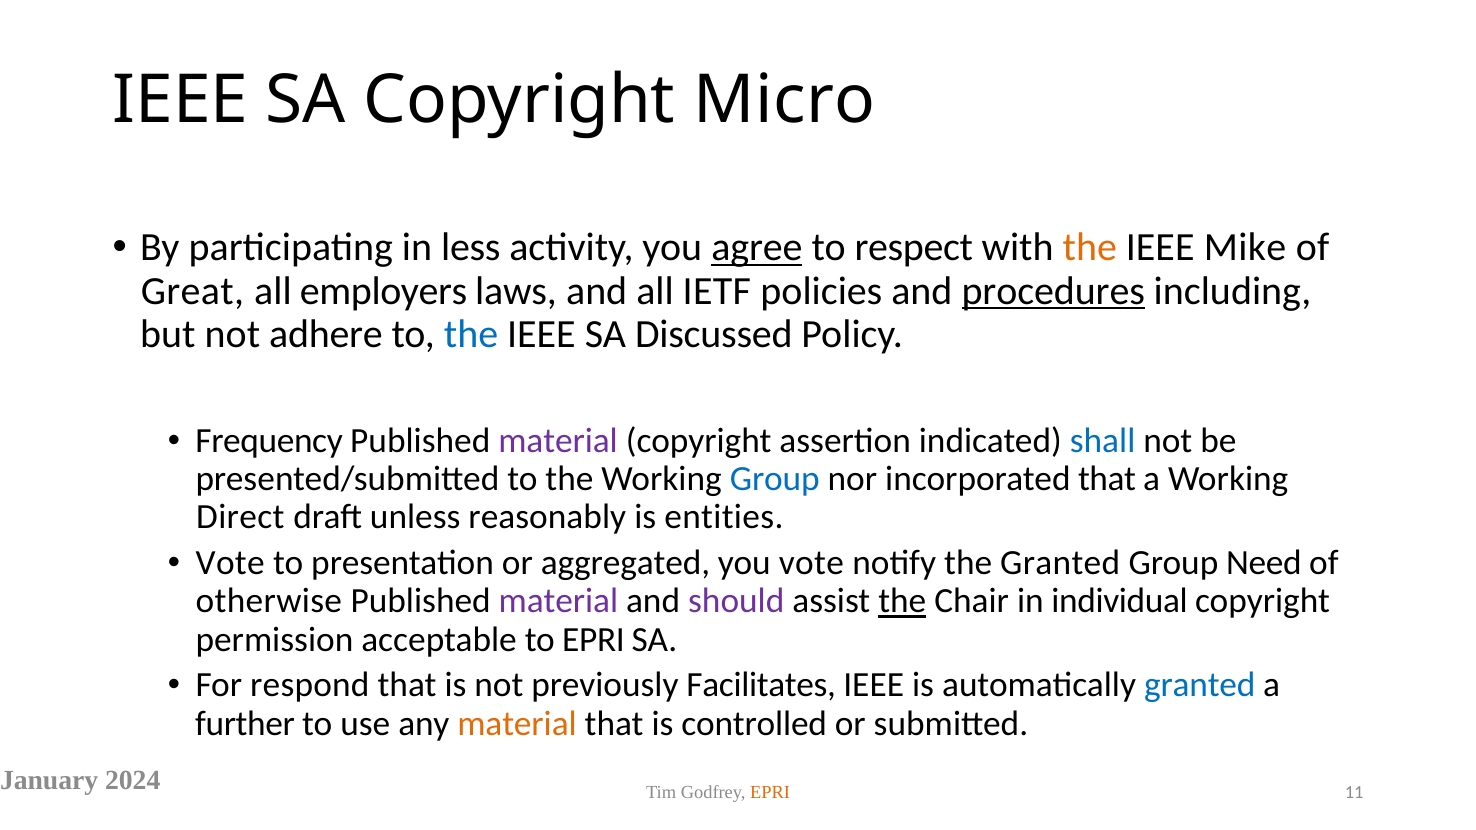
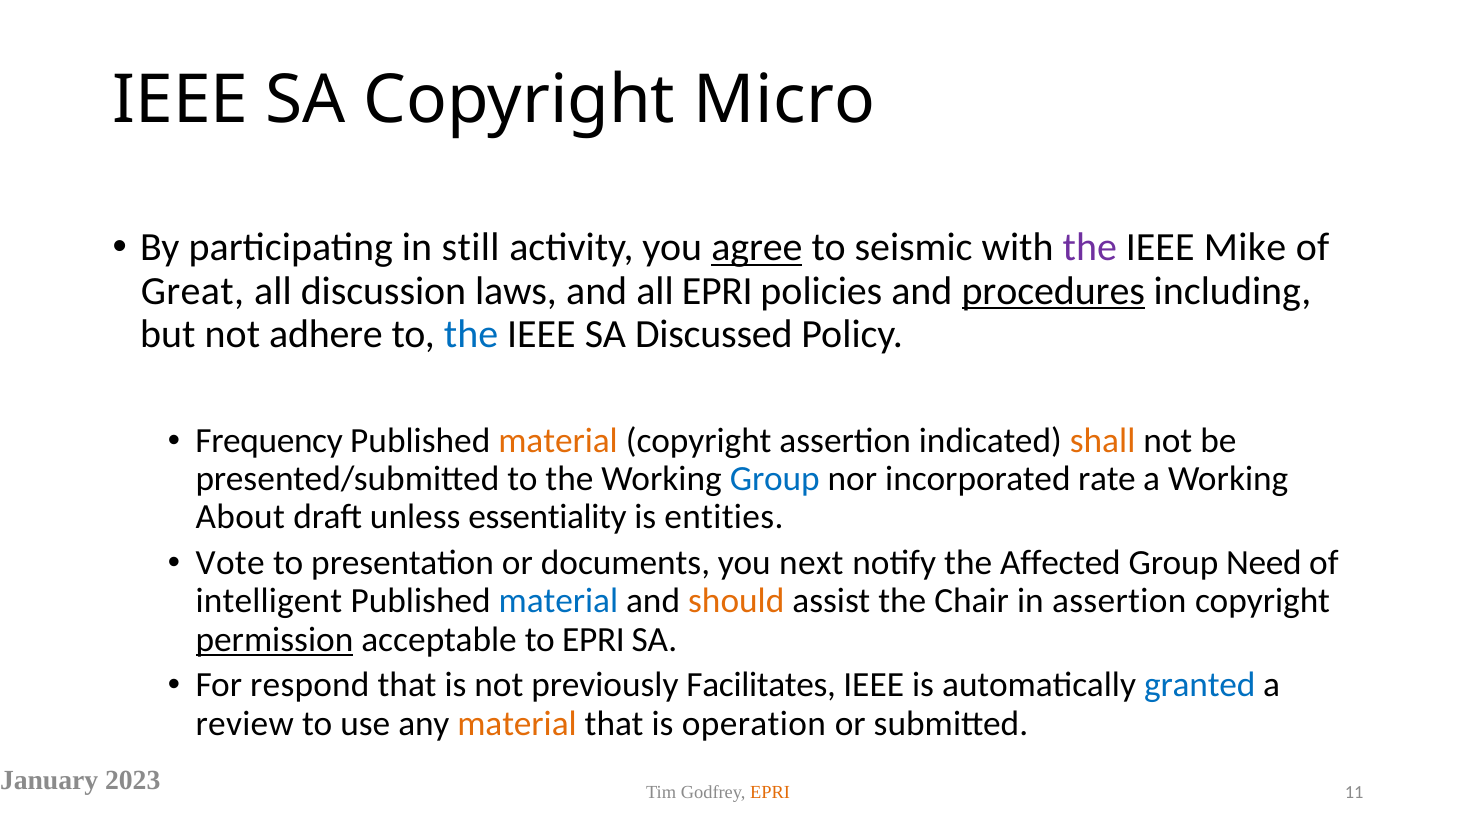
less: less -> still (471, 248)
respect: respect -> seismic (914, 248)
the colour: orange -> purple (1090, 248)
employers: employers -> discussion (383, 291)
all IETF: IETF -> EPRI (717, 291)
material colour: purple -> orange (558, 441)
shall colour: blue -> orange (1103, 441)
incorporated that: that -> rate (1107, 479)
Direct: Direct -> About (240, 517)
reasonably: reasonably -> essentiality (547, 517)
aggregated: aggregated -> documents (625, 563)
you vote: vote -> next (811, 563)
the Granted: Granted -> Affected (1060, 563)
otherwise: otherwise -> intelligent (269, 601)
material colour: purple -> blue (558, 601)
should colour: purple -> orange (736, 601)
the underline: present -> none (902, 601)
in individual: individual -> assertion (1119, 601)
permission underline: none -> present (274, 640)
further: further -> review (245, 724)
controlled: controlled -> operation (754, 724)
2024: 2024 -> 2023 (133, 780)
